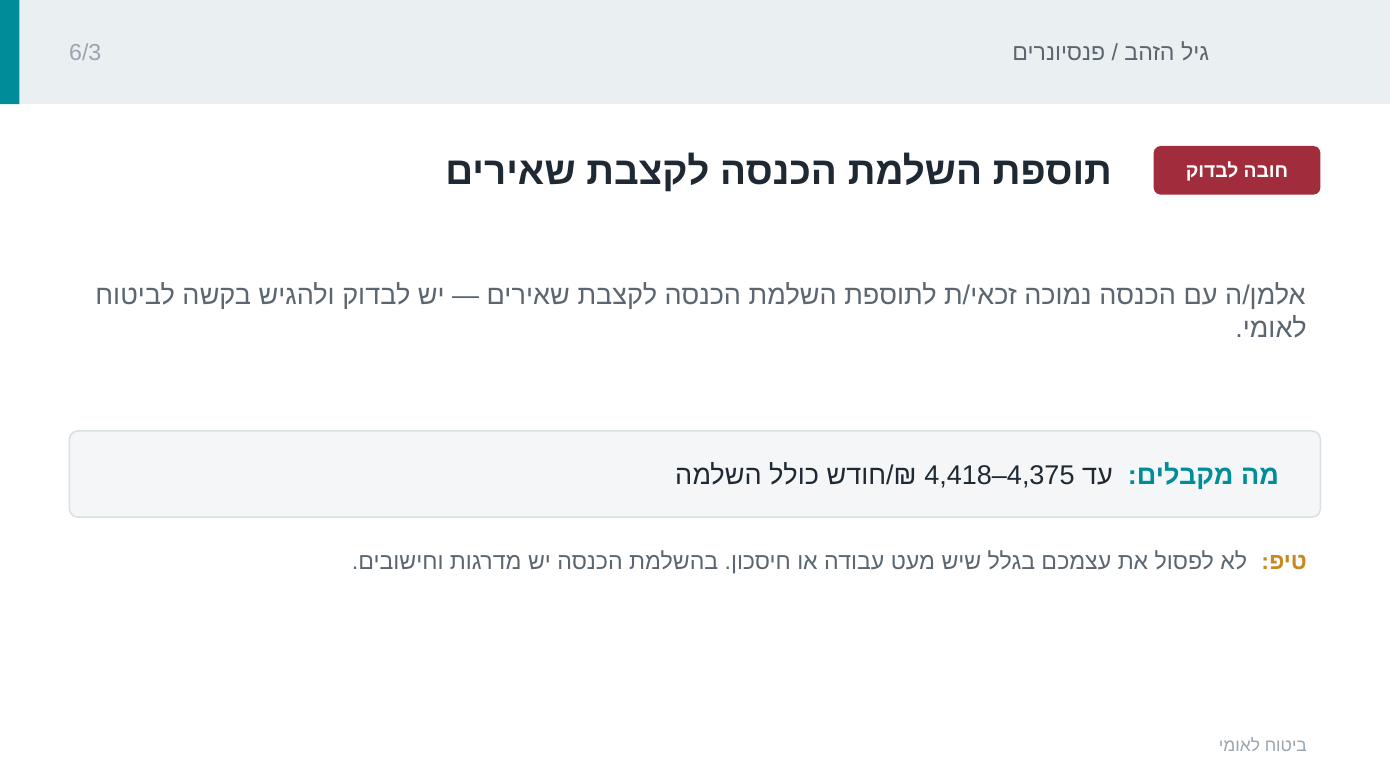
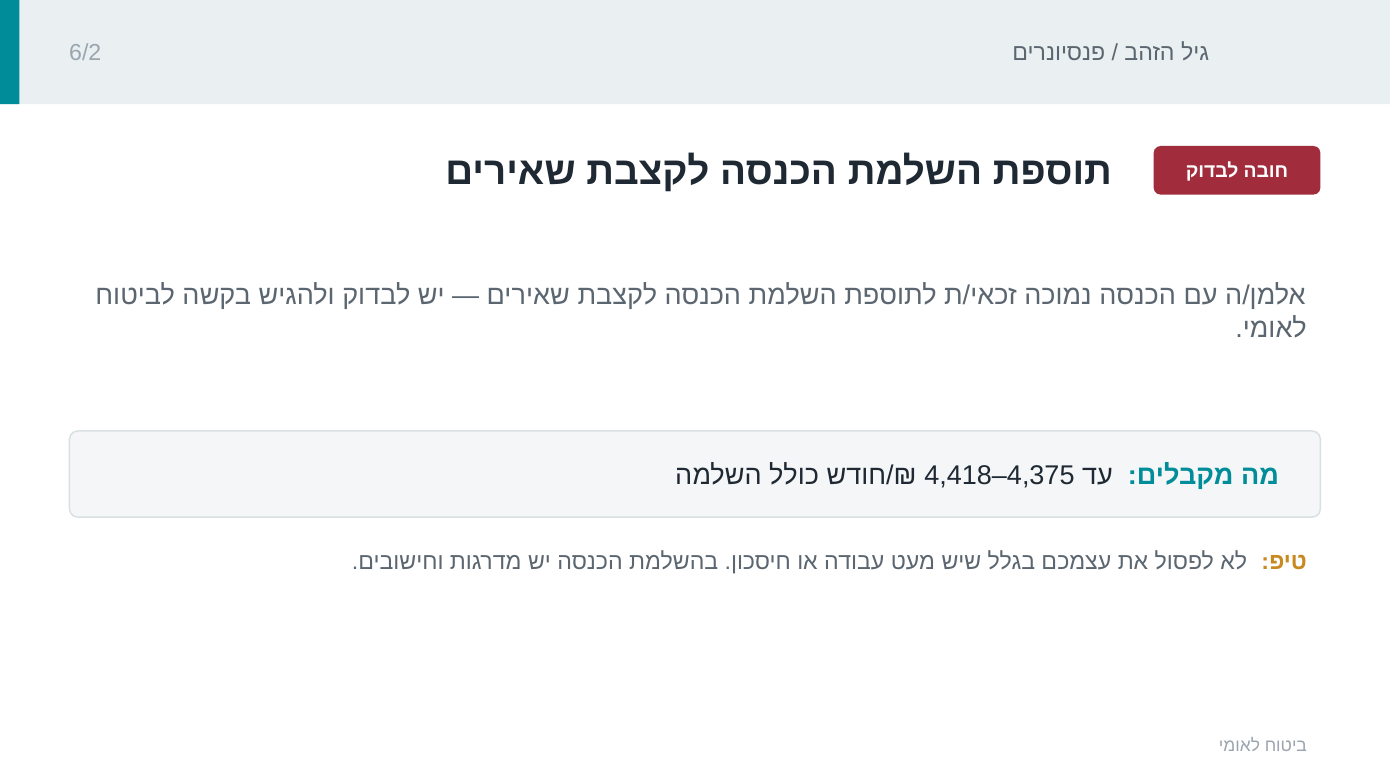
6/3: 6/3 -> 6/2 (85, 53)
